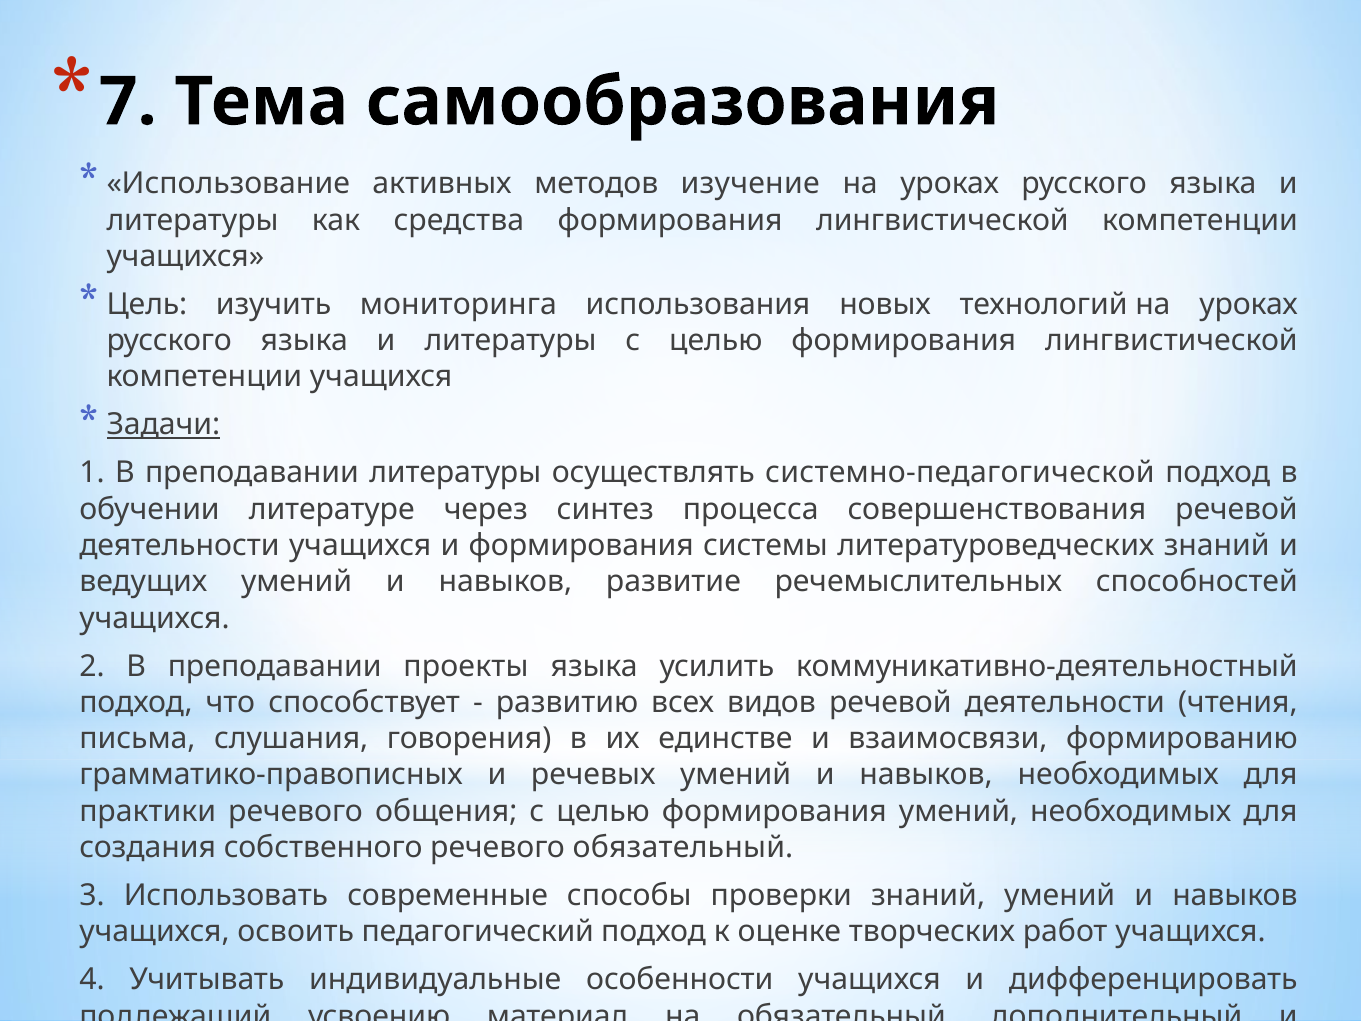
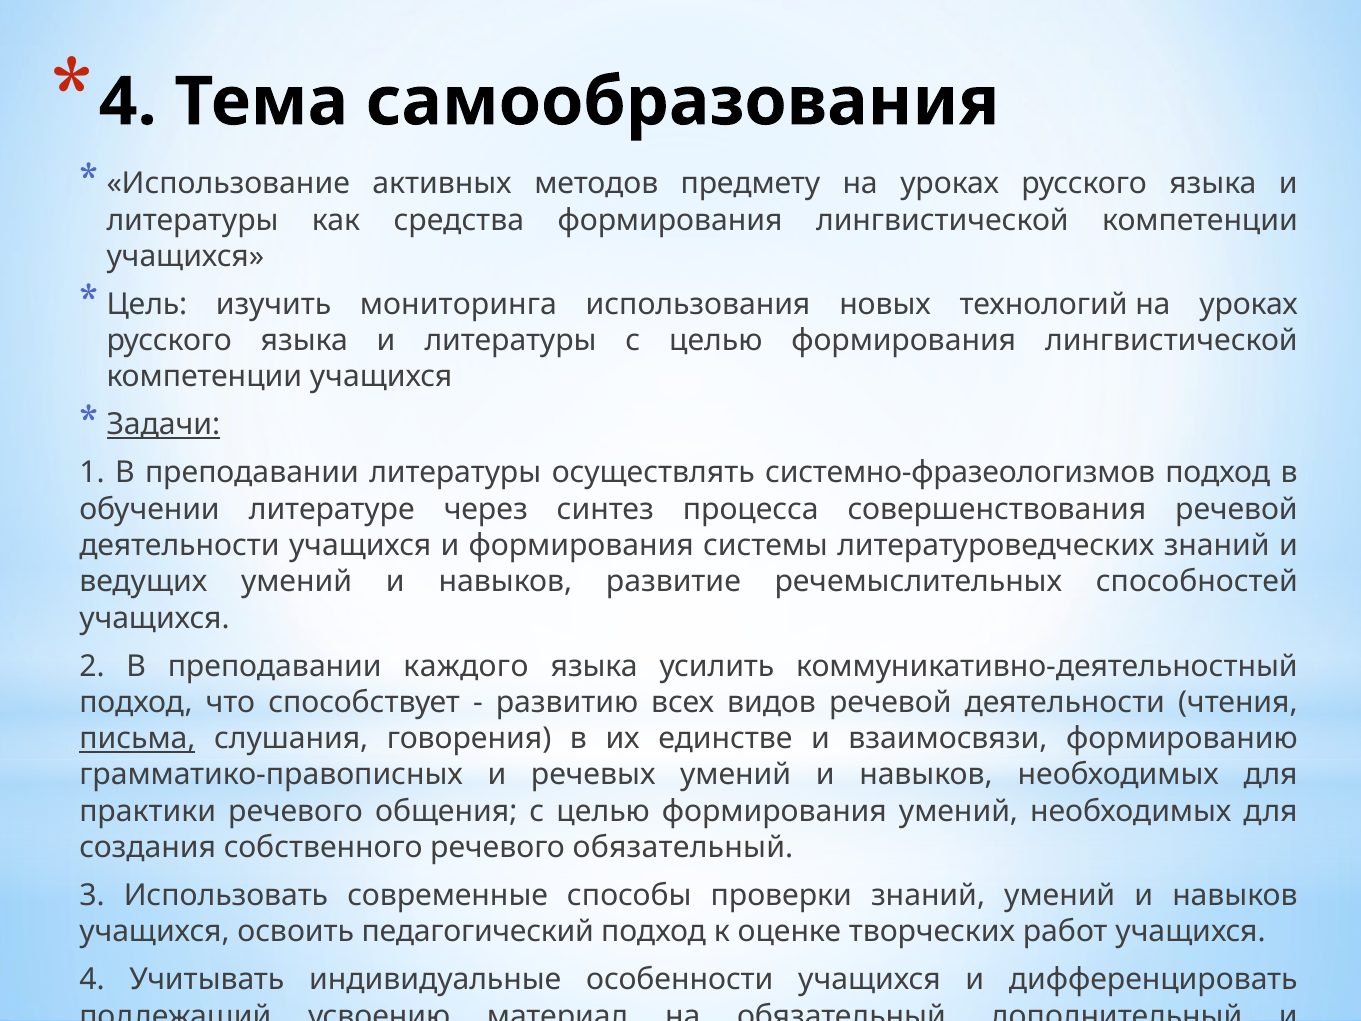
7: 7 -> 4 (128, 102)
изучение: изучение -> предмету (750, 184)
системно-педагогической: системно-педагогической -> системно-фразеологизмов (960, 473)
проекты: проекты -> каждого (466, 666)
письма underline: none -> present (137, 739)
